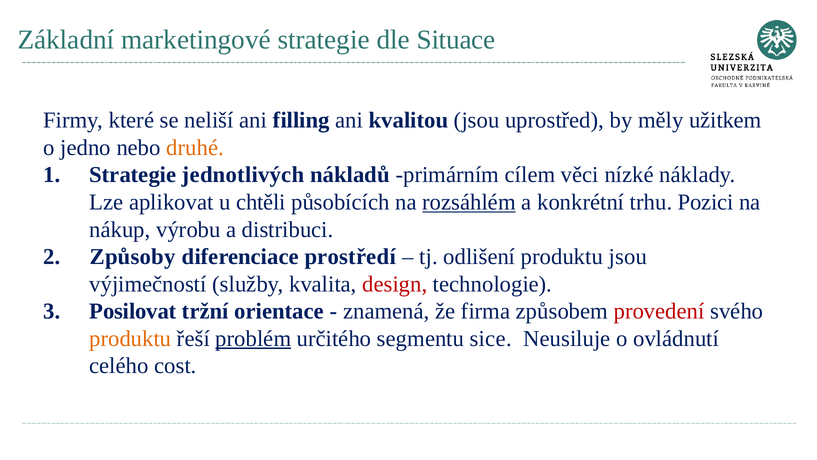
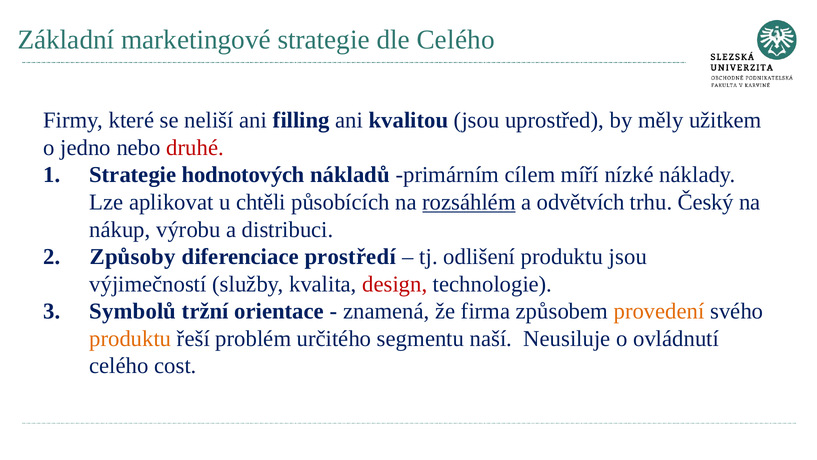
dle Situace: Situace -> Celého (456, 40)
druhé colour: orange -> red (195, 148)
jednotlivých: jednotlivých -> hodnotových (243, 175)
věci: věci -> míří (580, 175)
konkrétní: konkrétní -> odvětvích (581, 202)
Pozici: Pozici -> Český (706, 202)
Posilovat: Posilovat -> Symbolů (133, 311)
provedení colour: red -> orange (659, 311)
problém underline: present -> none (253, 338)
sice: sice -> naší (491, 338)
